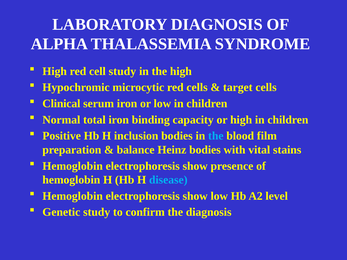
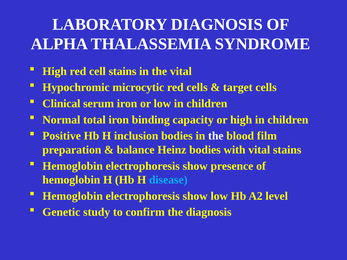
cell study: study -> stains (123, 71)
the high: high -> vital (181, 71)
the colour: light blue -> white (216, 136)
